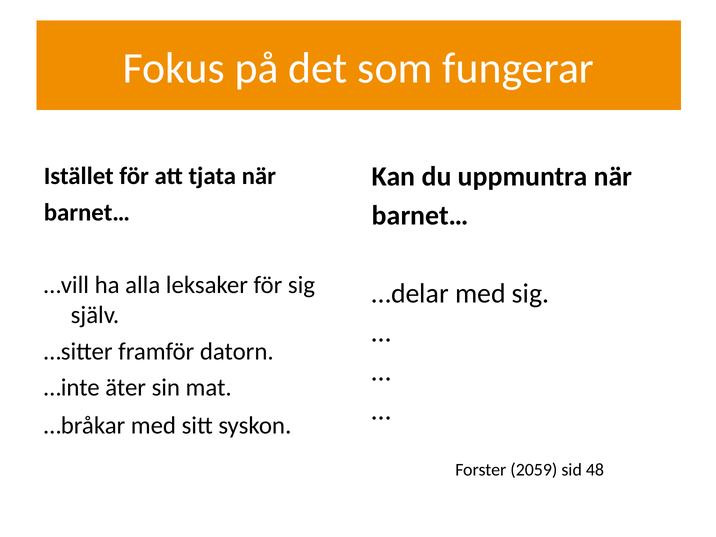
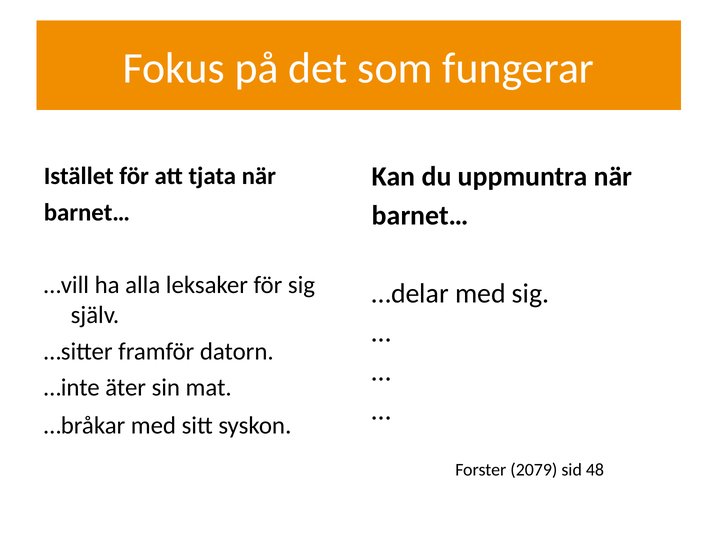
2059: 2059 -> 2079 (534, 470)
